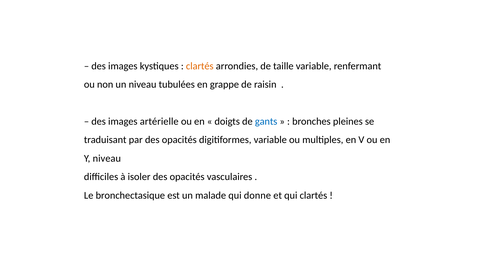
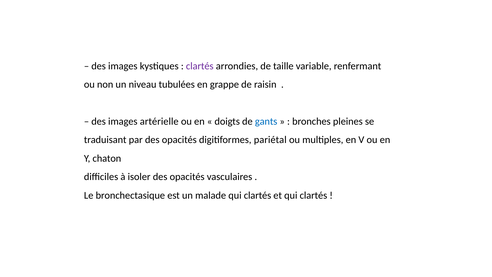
clartés colour: orange -> purple (200, 66)
digitiformes variable: variable -> pariétal (270, 140)
Y niveau: niveau -> chaton (107, 158)
malade qui donne: donne -> clartés (258, 195)
